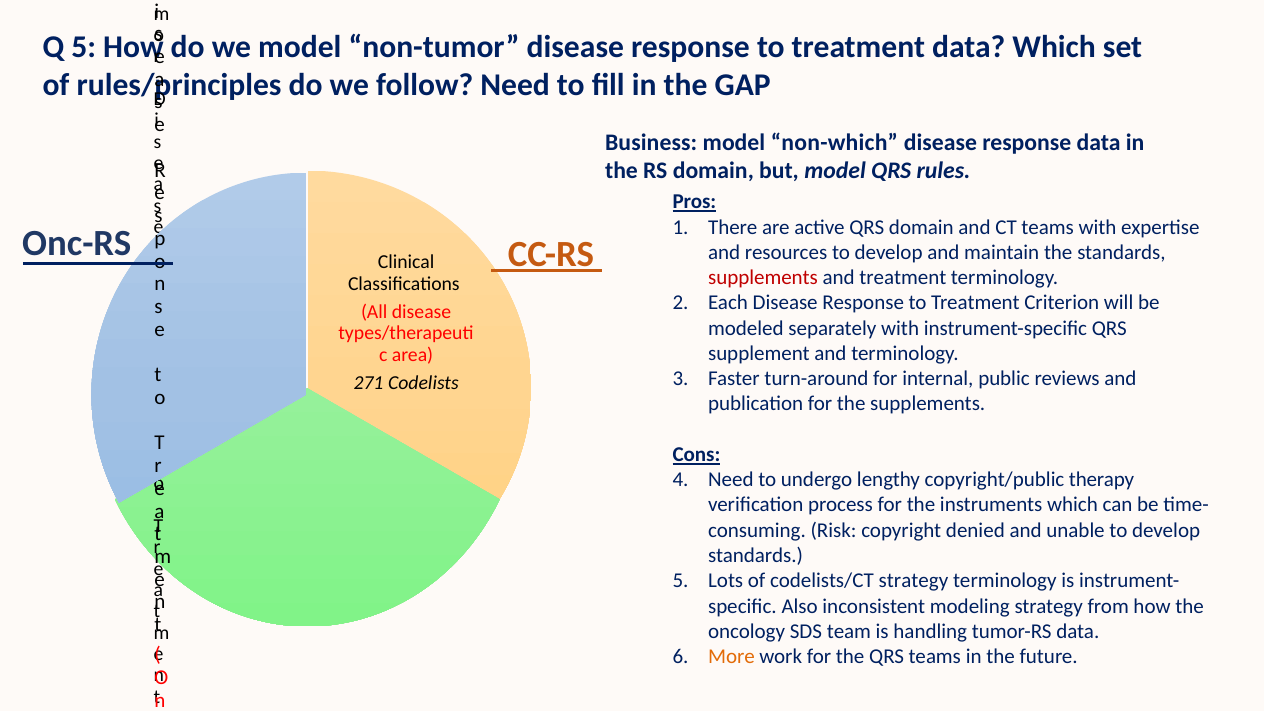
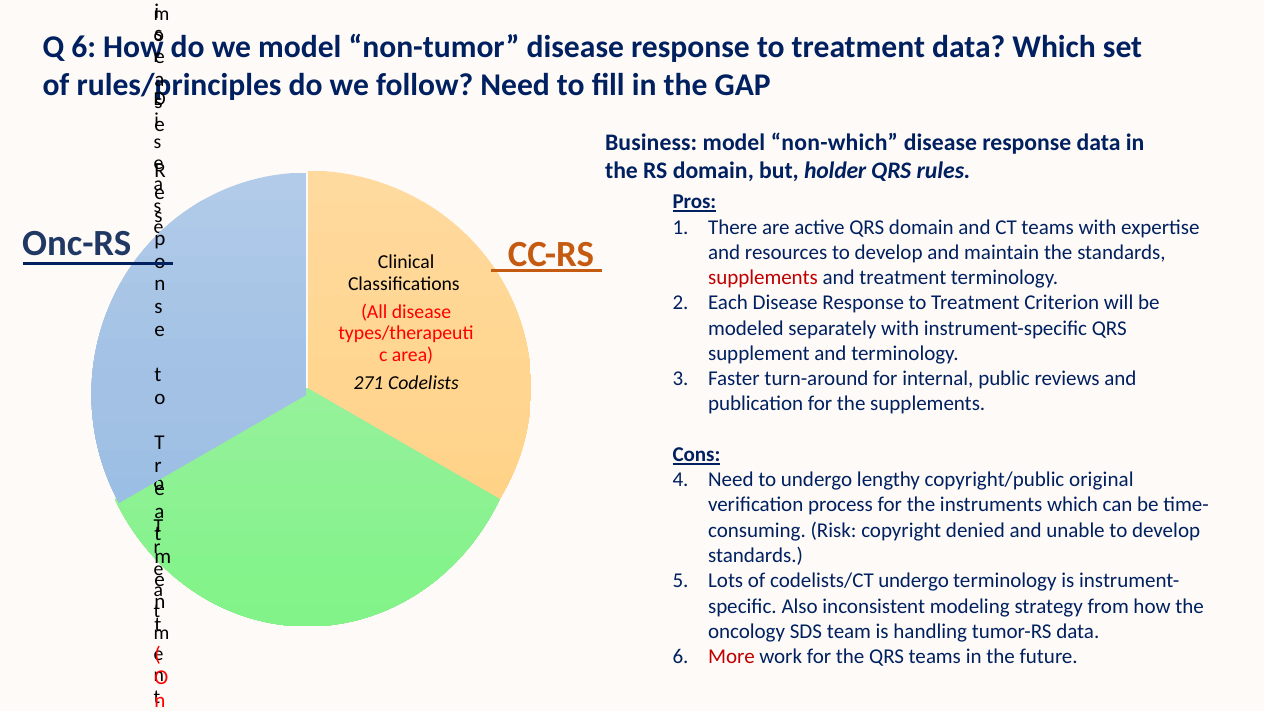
Q 5: 5 -> 6 (84, 47)
but model: model -> holder (835, 171)
therapy: therapy -> original (1101, 480)
codelists/CT strategy: strategy -> undergo (914, 581)
More colour: orange -> red (731, 657)
